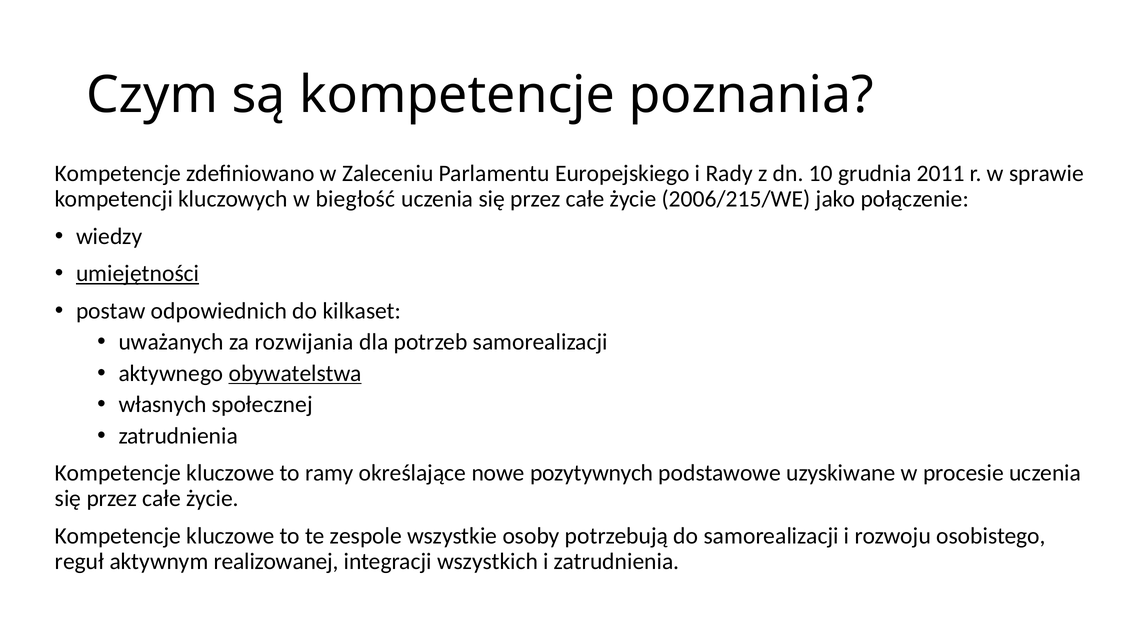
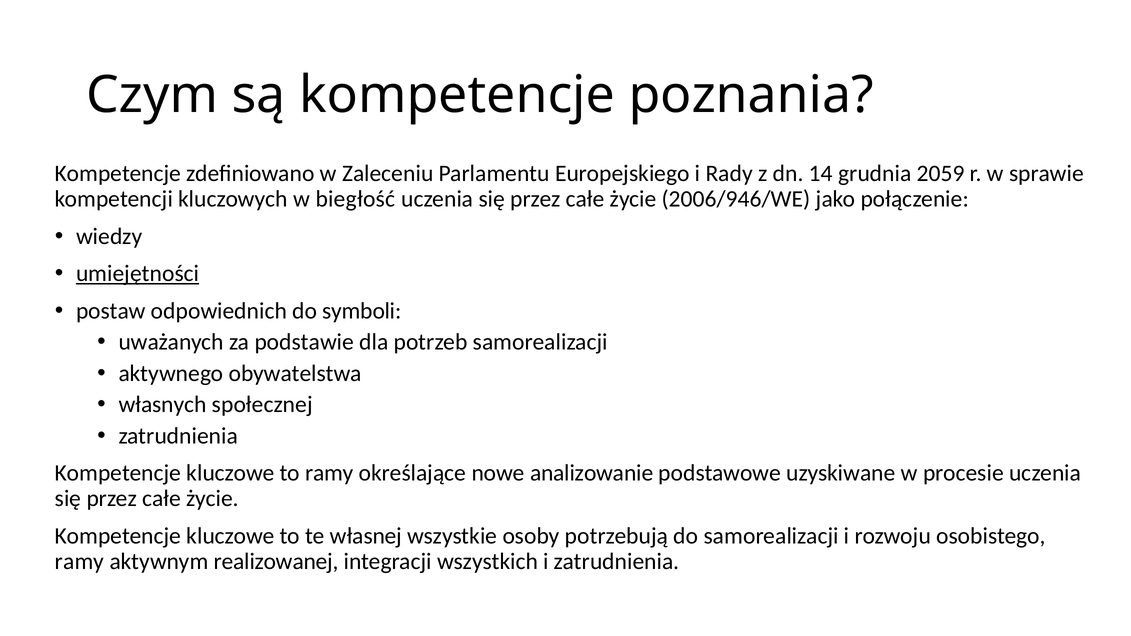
10: 10 -> 14 (821, 174)
2011: 2011 -> 2059 (941, 174)
2006/215/WE: 2006/215/WE -> 2006/946/WE (736, 199)
kilkaset: kilkaset -> symboli (362, 311)
rozwijania: rozwijania -> podstawie (304, 342)
obywatelstwa underline: present -> none (295, 373)
pozytywnych: pozytywnych -> analizowanie (592, 473)
zespole: zespole -> własnej (366, 536)
reguł: reguł -> ramy (80, 561)
